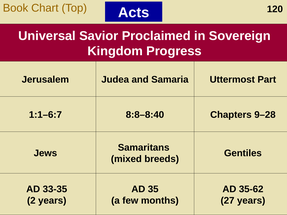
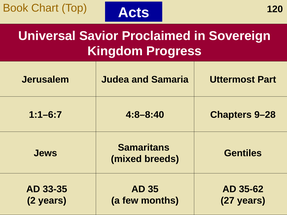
8:8–8:40: 8:8–8:40 -> 4:8–8:40 (145, 115)
